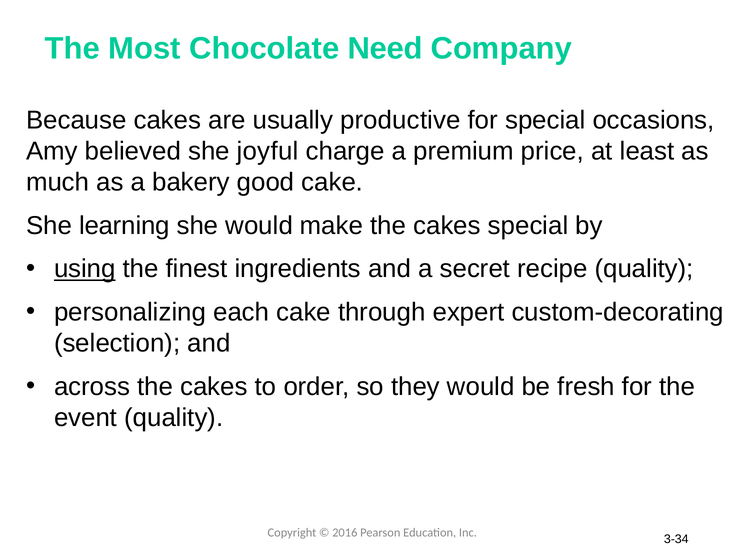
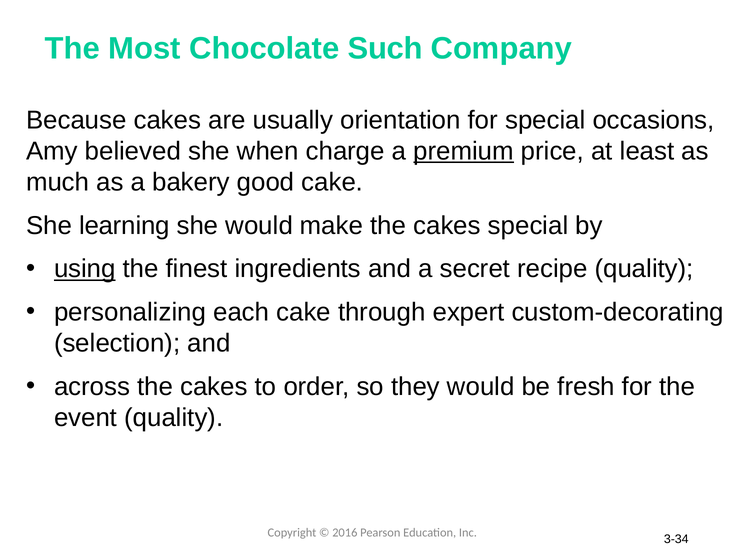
Need: Need -> Such (385, 49)
productive: productive -> orientation (400, 120)
joyful: joyful -> when (268, 151)
premium underline: none -> present (464, 151)
